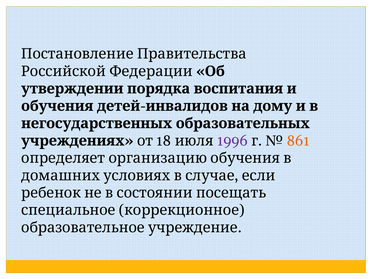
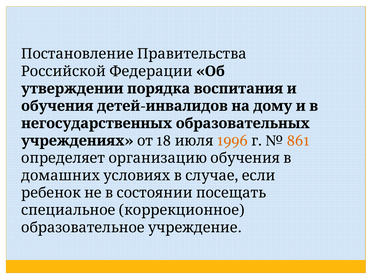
1996 colour: purple -> orange (232, 141)
